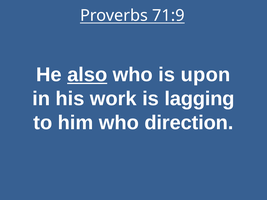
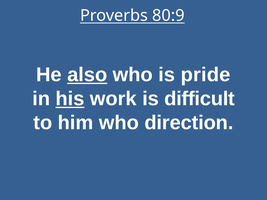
71:9: 71:9 -> 80:9 (168, 16)
upon: upon -> pride (206, 75)
his underline: none -> present (70, 99)
lagging: lagging -> difficult (200, 99)
